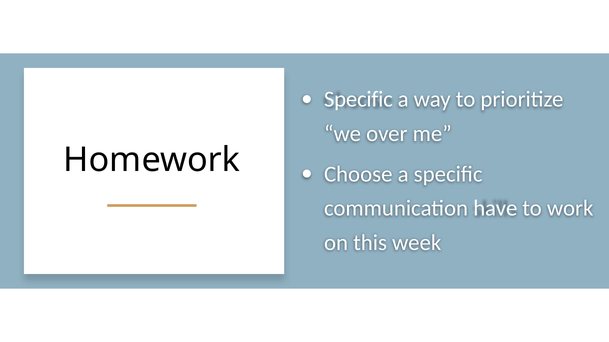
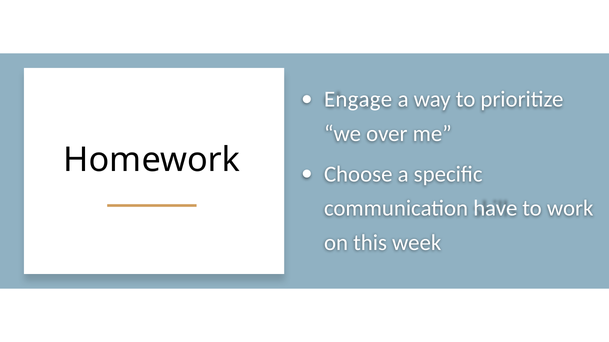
Specific: Specific -> Engage (358, 100)
